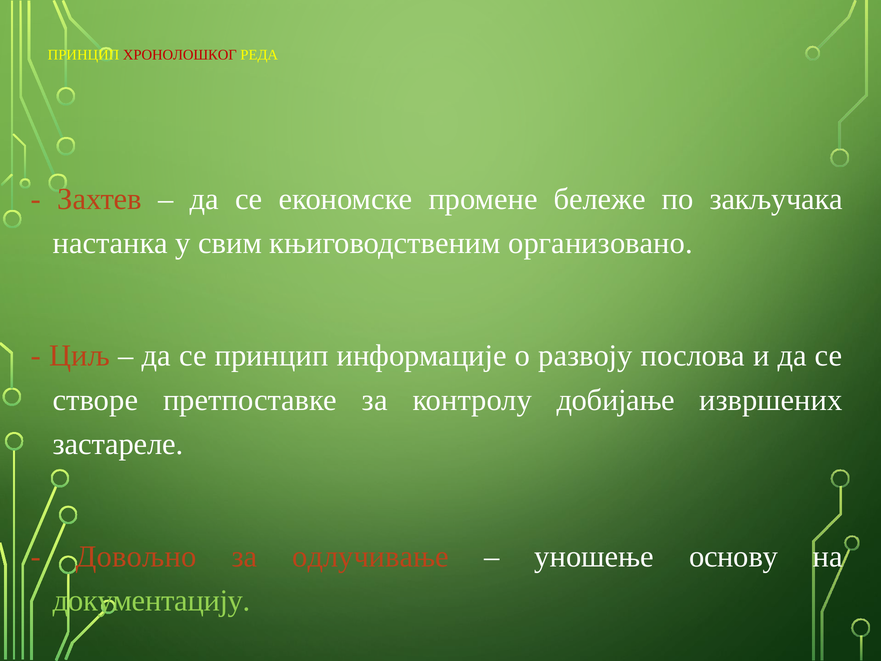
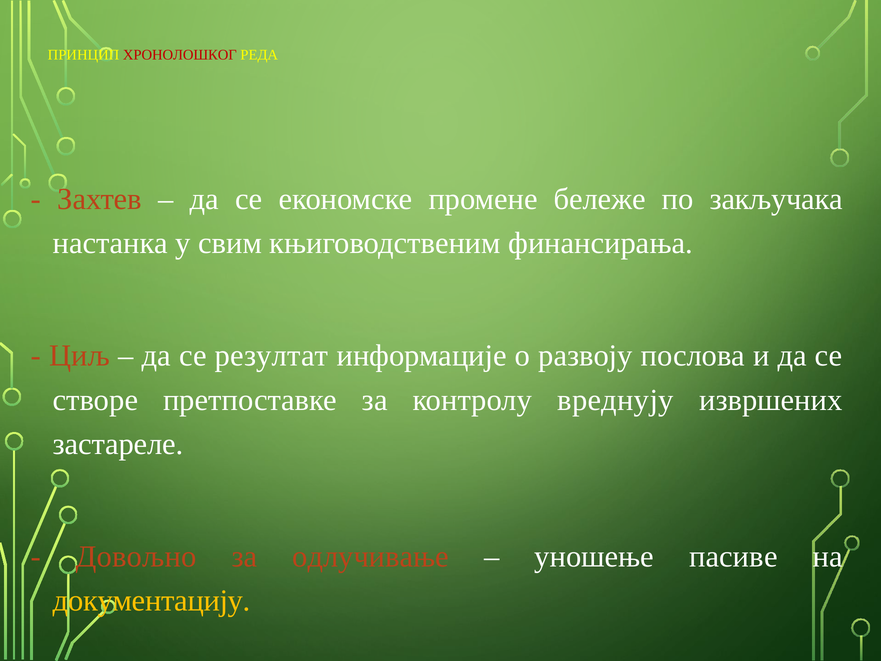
организовано: организовано -> финансирања (601, 243)
се принцип: принцип -> резултат (271, 356)
добијање: добијање -> вреднују (615, 400)
основу: основу -> пасиве (733, 556)
документацију colour: light green -> yellow (152, 600)
